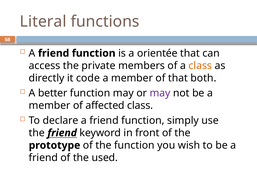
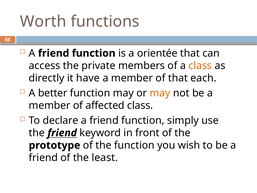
Literal: Literal -> Worth (43, 21)
code: code -> have (88, 78)
both: both -> each (203, 78)
may colour: purple -> orange (160, 93)
used: used -> least (105, 158)
